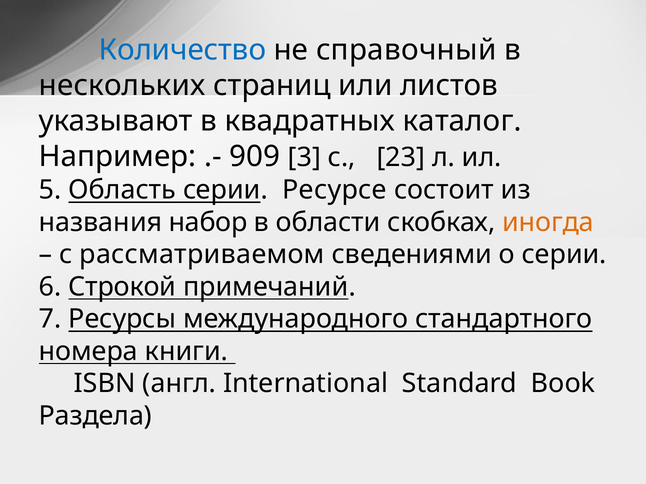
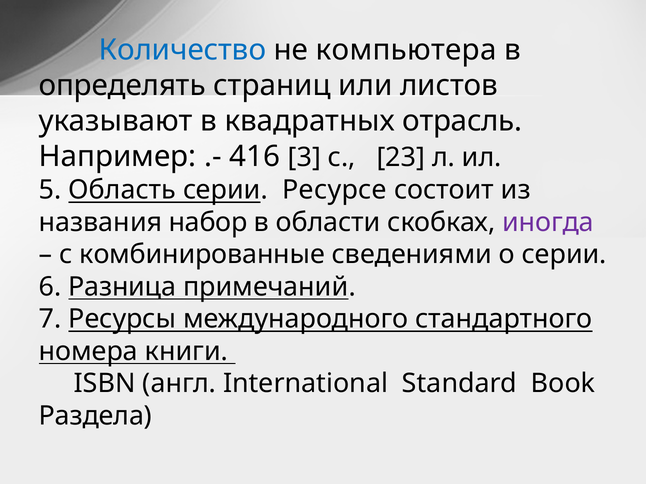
справочный: справочный -> компьютера (406, 50)
нескольких: нескольких -> определять (122, 85)
каталог: каталог -> отрасль (462, 121)
909: 909 -> 416 (255, 156)
иногда colour: orange -> purple (548, 222)
рассматриваемом: рассматриваемом -> комбинированные (202, 255)
Строкой: Строкой -> Разница (122, 287)
